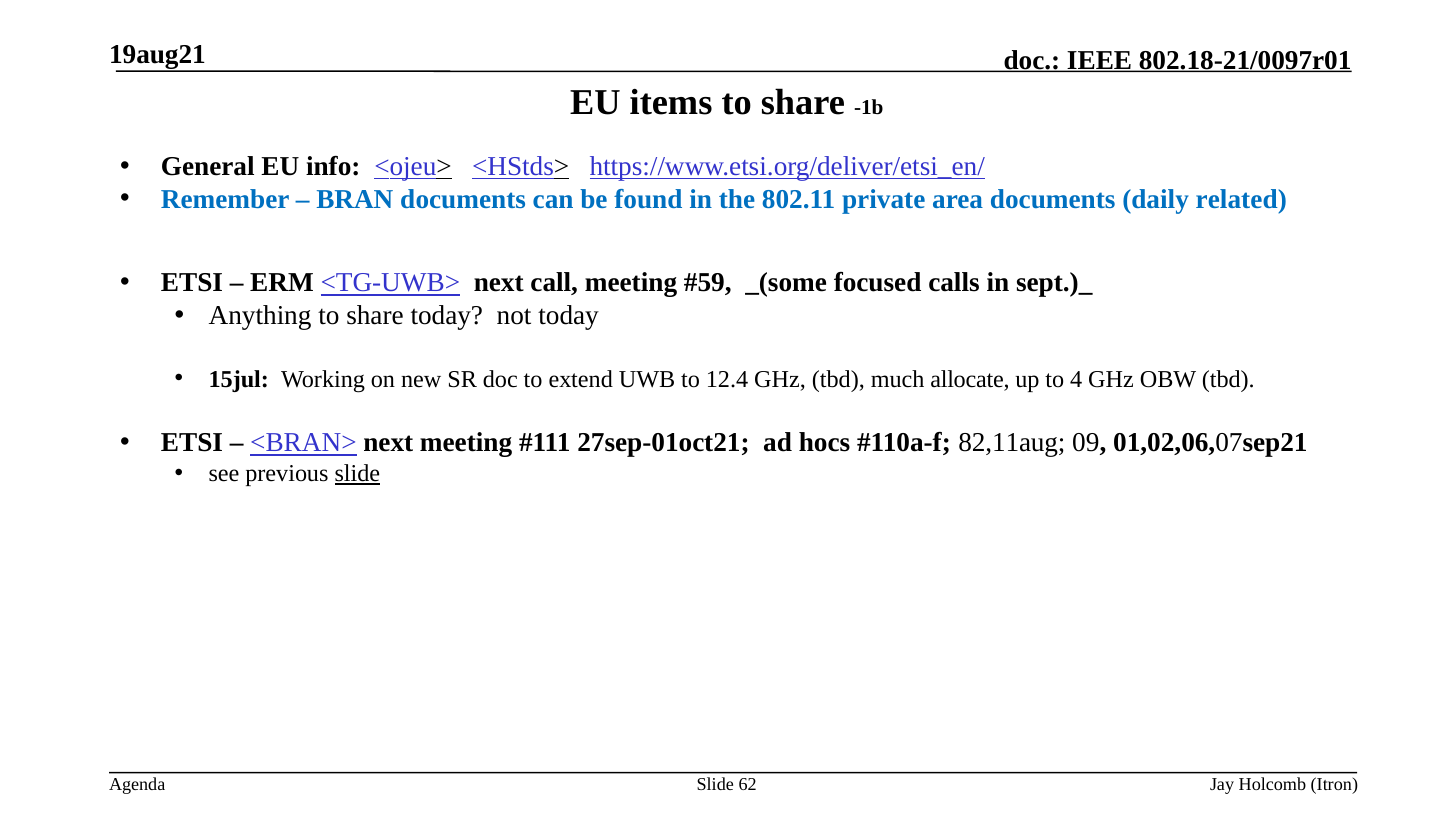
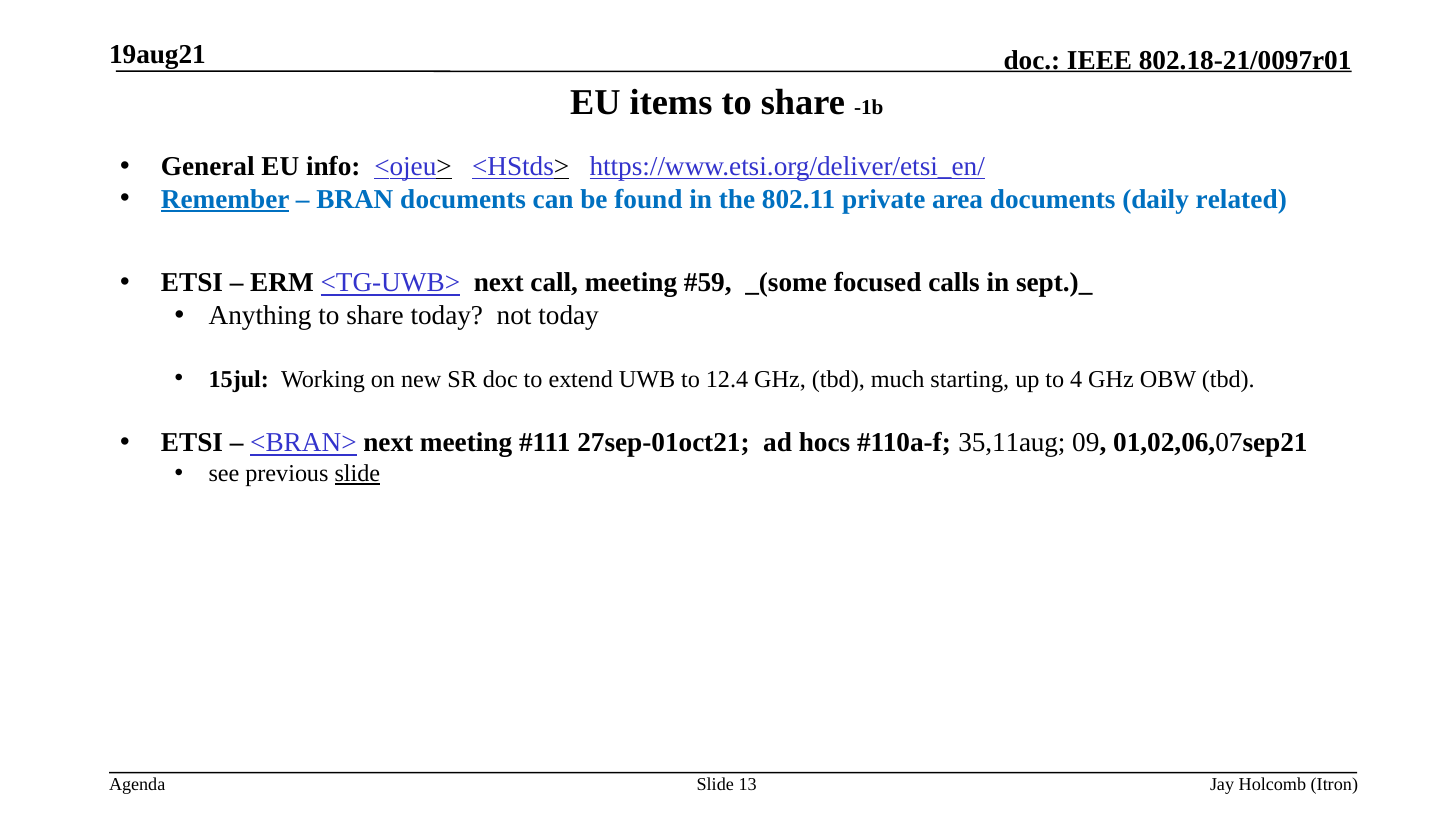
Remember underline: none -> present (225, 199)
allocate: allocate -> starting (970, 379)
82,11aug: 82,11aug -> 35,11aug (1012, 443)
62: 62 -> 13 (748, 784)
